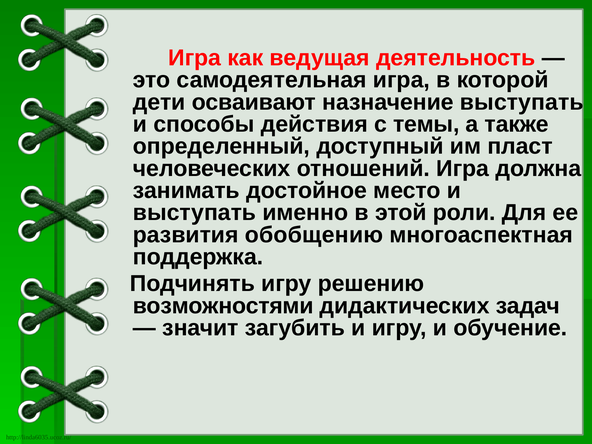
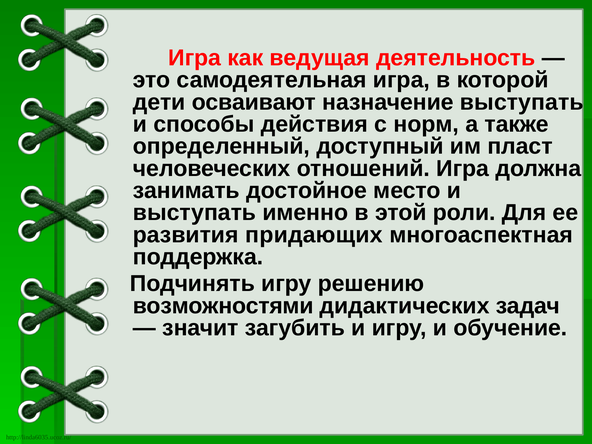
темы: темы -> норм (426, 124)
обобщению: обобщению -> придающих (314, 235)
